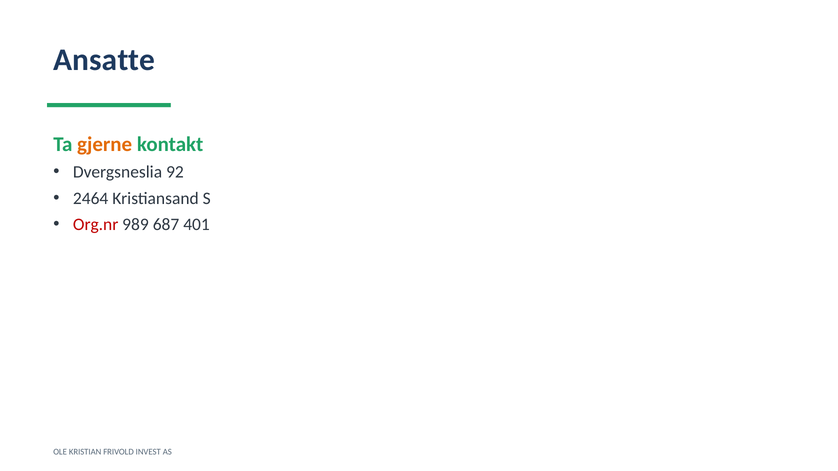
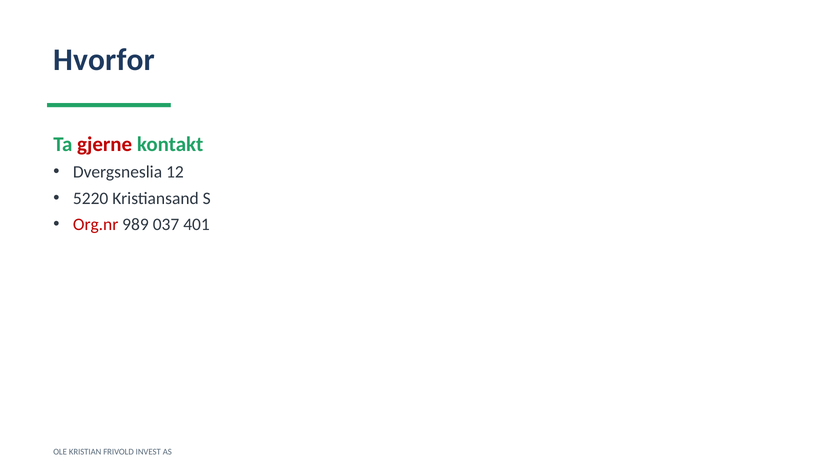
Ansatte: Ansatte -> Hvorfor (104, 60)
gjerne colour: orange -> red (105, 144)
92: 92 -> 12 (175, 172)
2464: 2464 -> 5220 (91, 199)
687: 687 -> 037 (166, 225)
